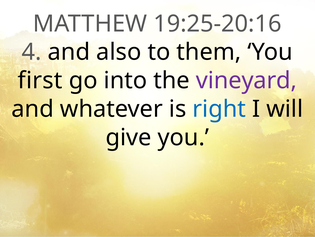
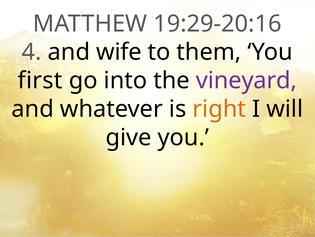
19:25-20:16: 19:25-20:16 -> 19:29-20:16 (217, 24)
also: also -> wife (119, 52)
right colour: blue -> orange (219, 109)
